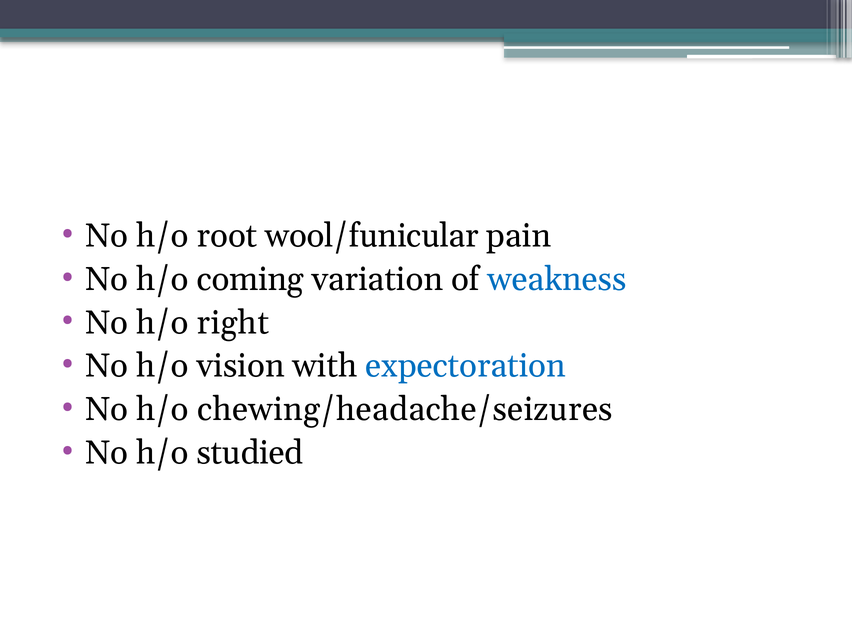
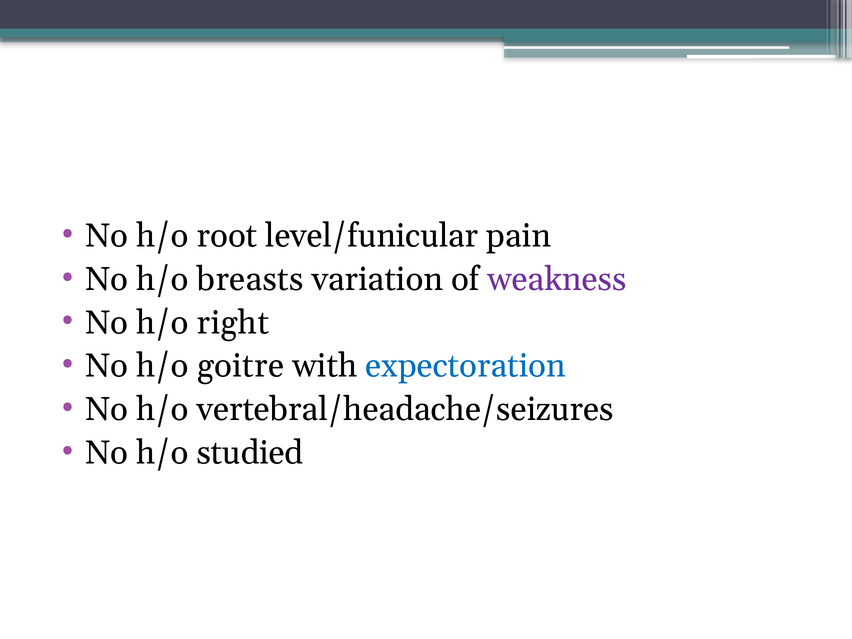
wool/funicular: wool/funicular -> level/funicular (372, 236)
coming: coming -> breasts (250, 279)
weakness colour: blue -> purple (557, 279)
vision: vision -> goitre (241, 366)
chewing/headache/seizures: chewing/headache/seizures -> vertebral/headache/seizures (405, 409)
